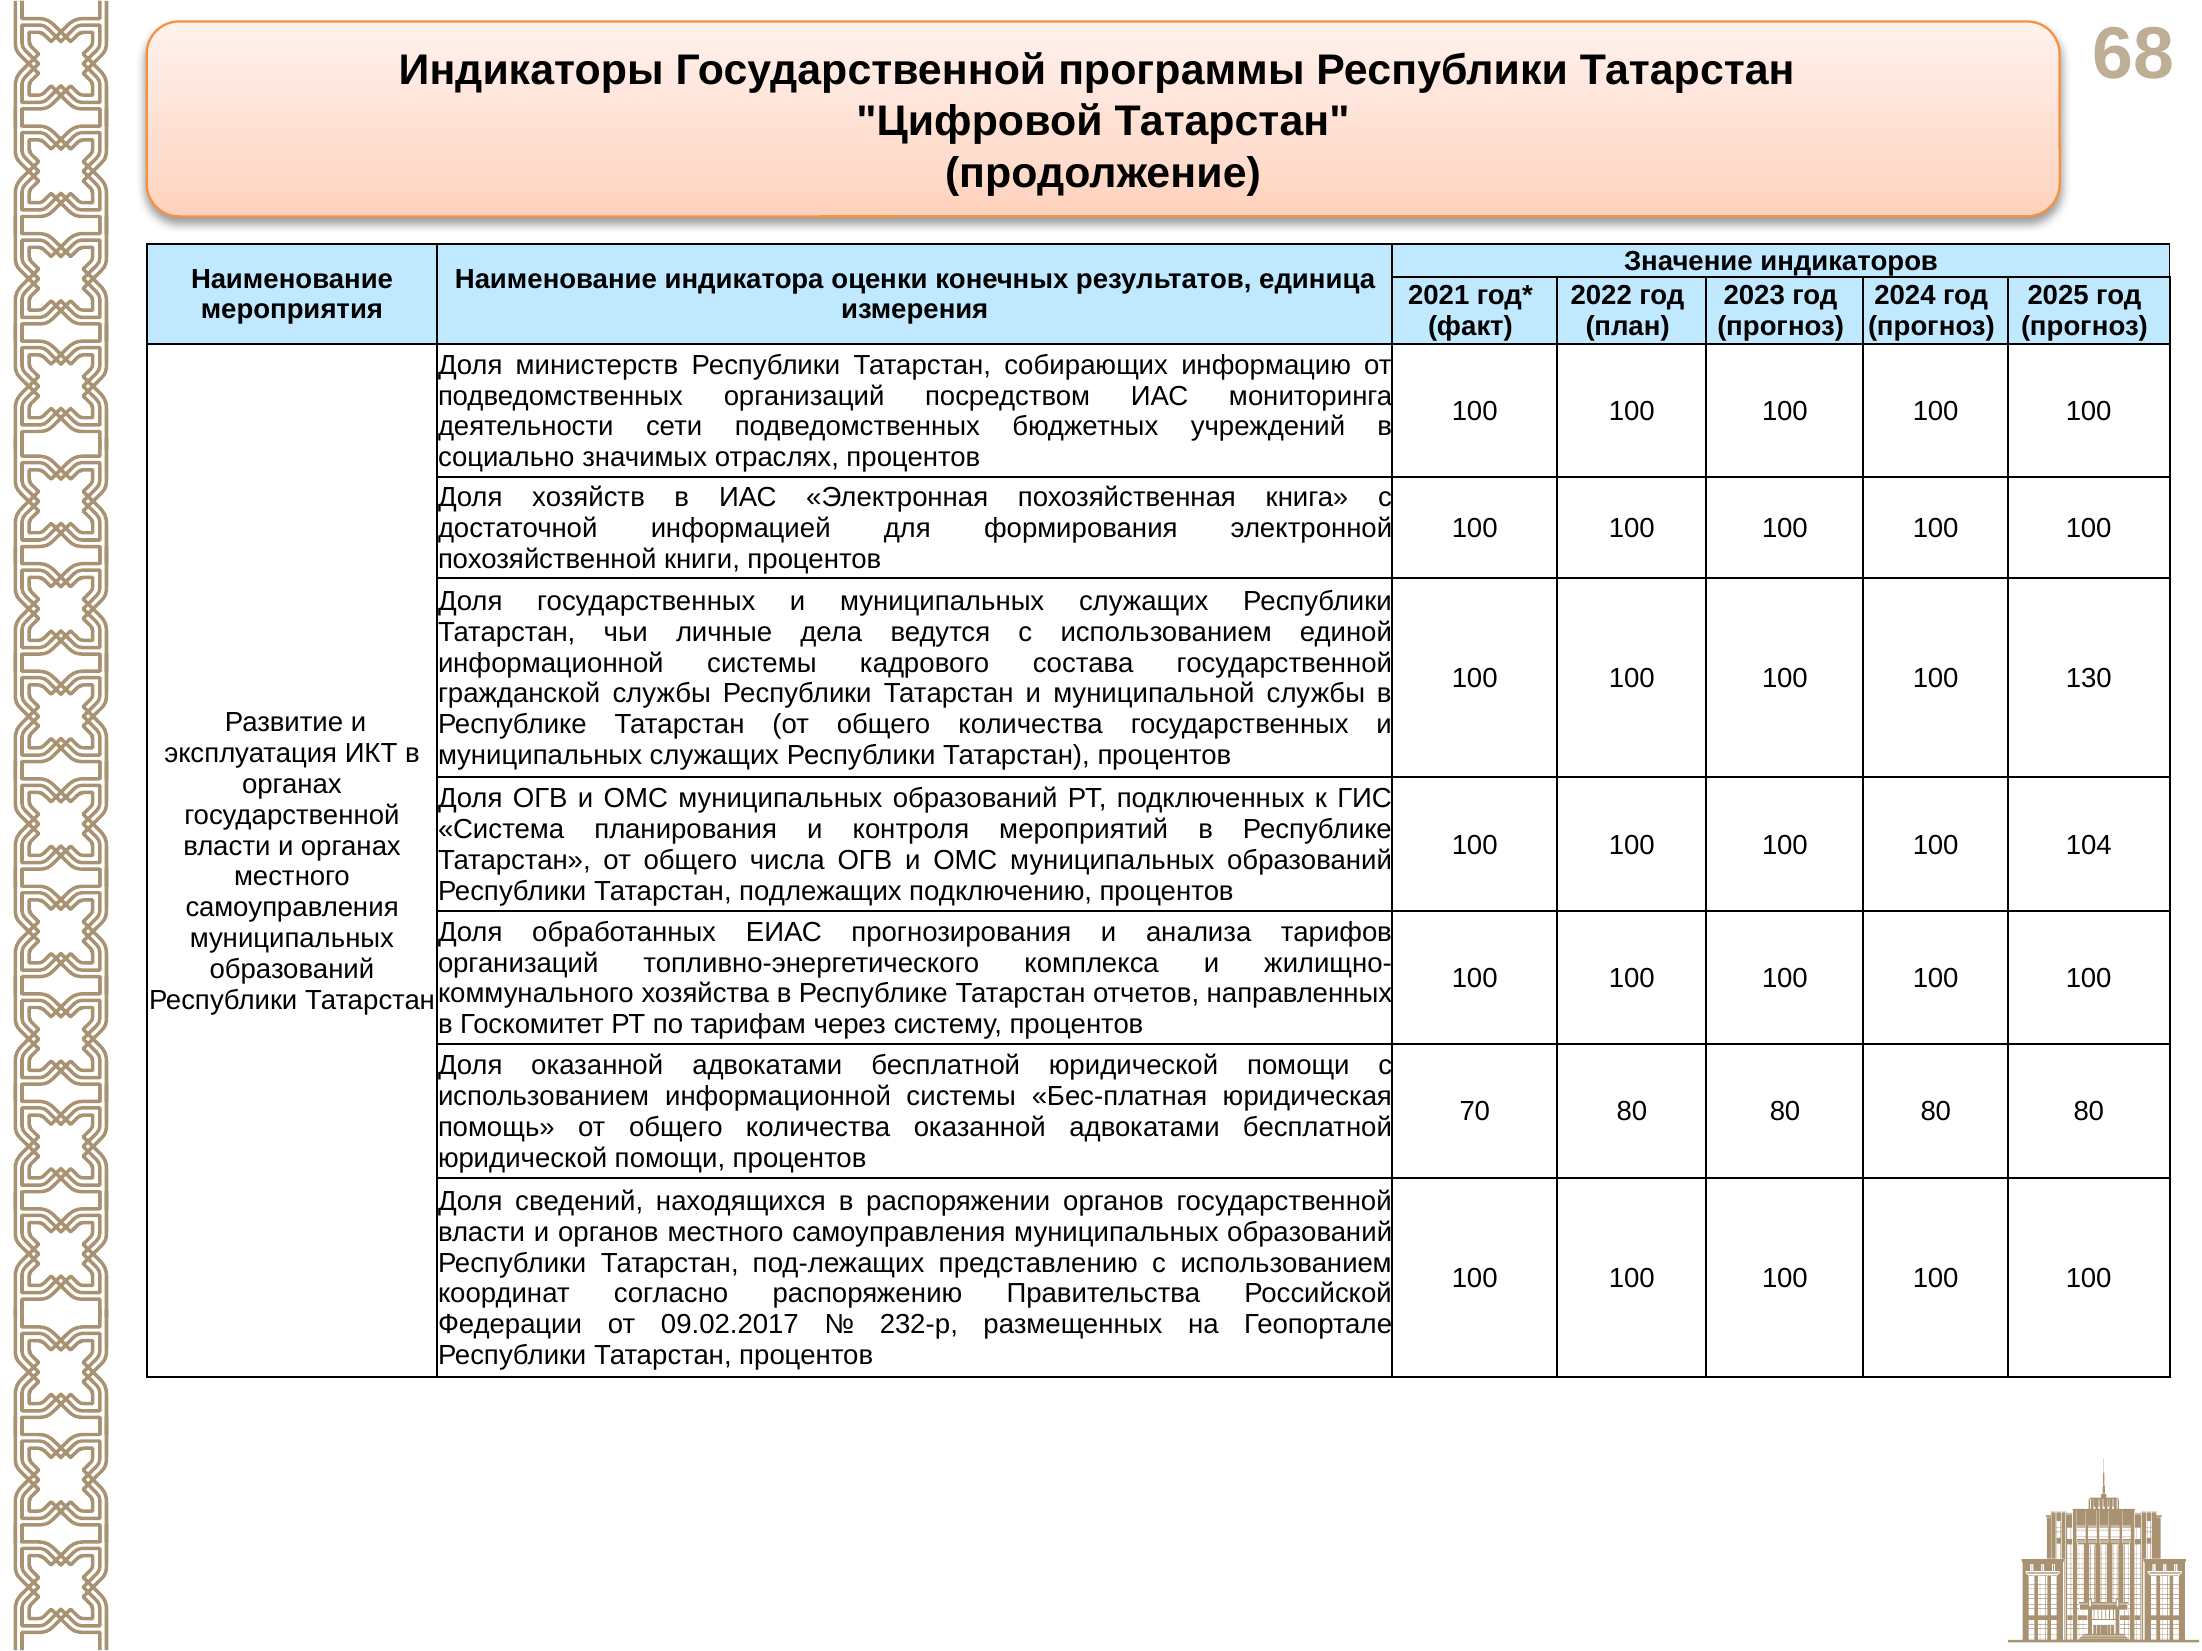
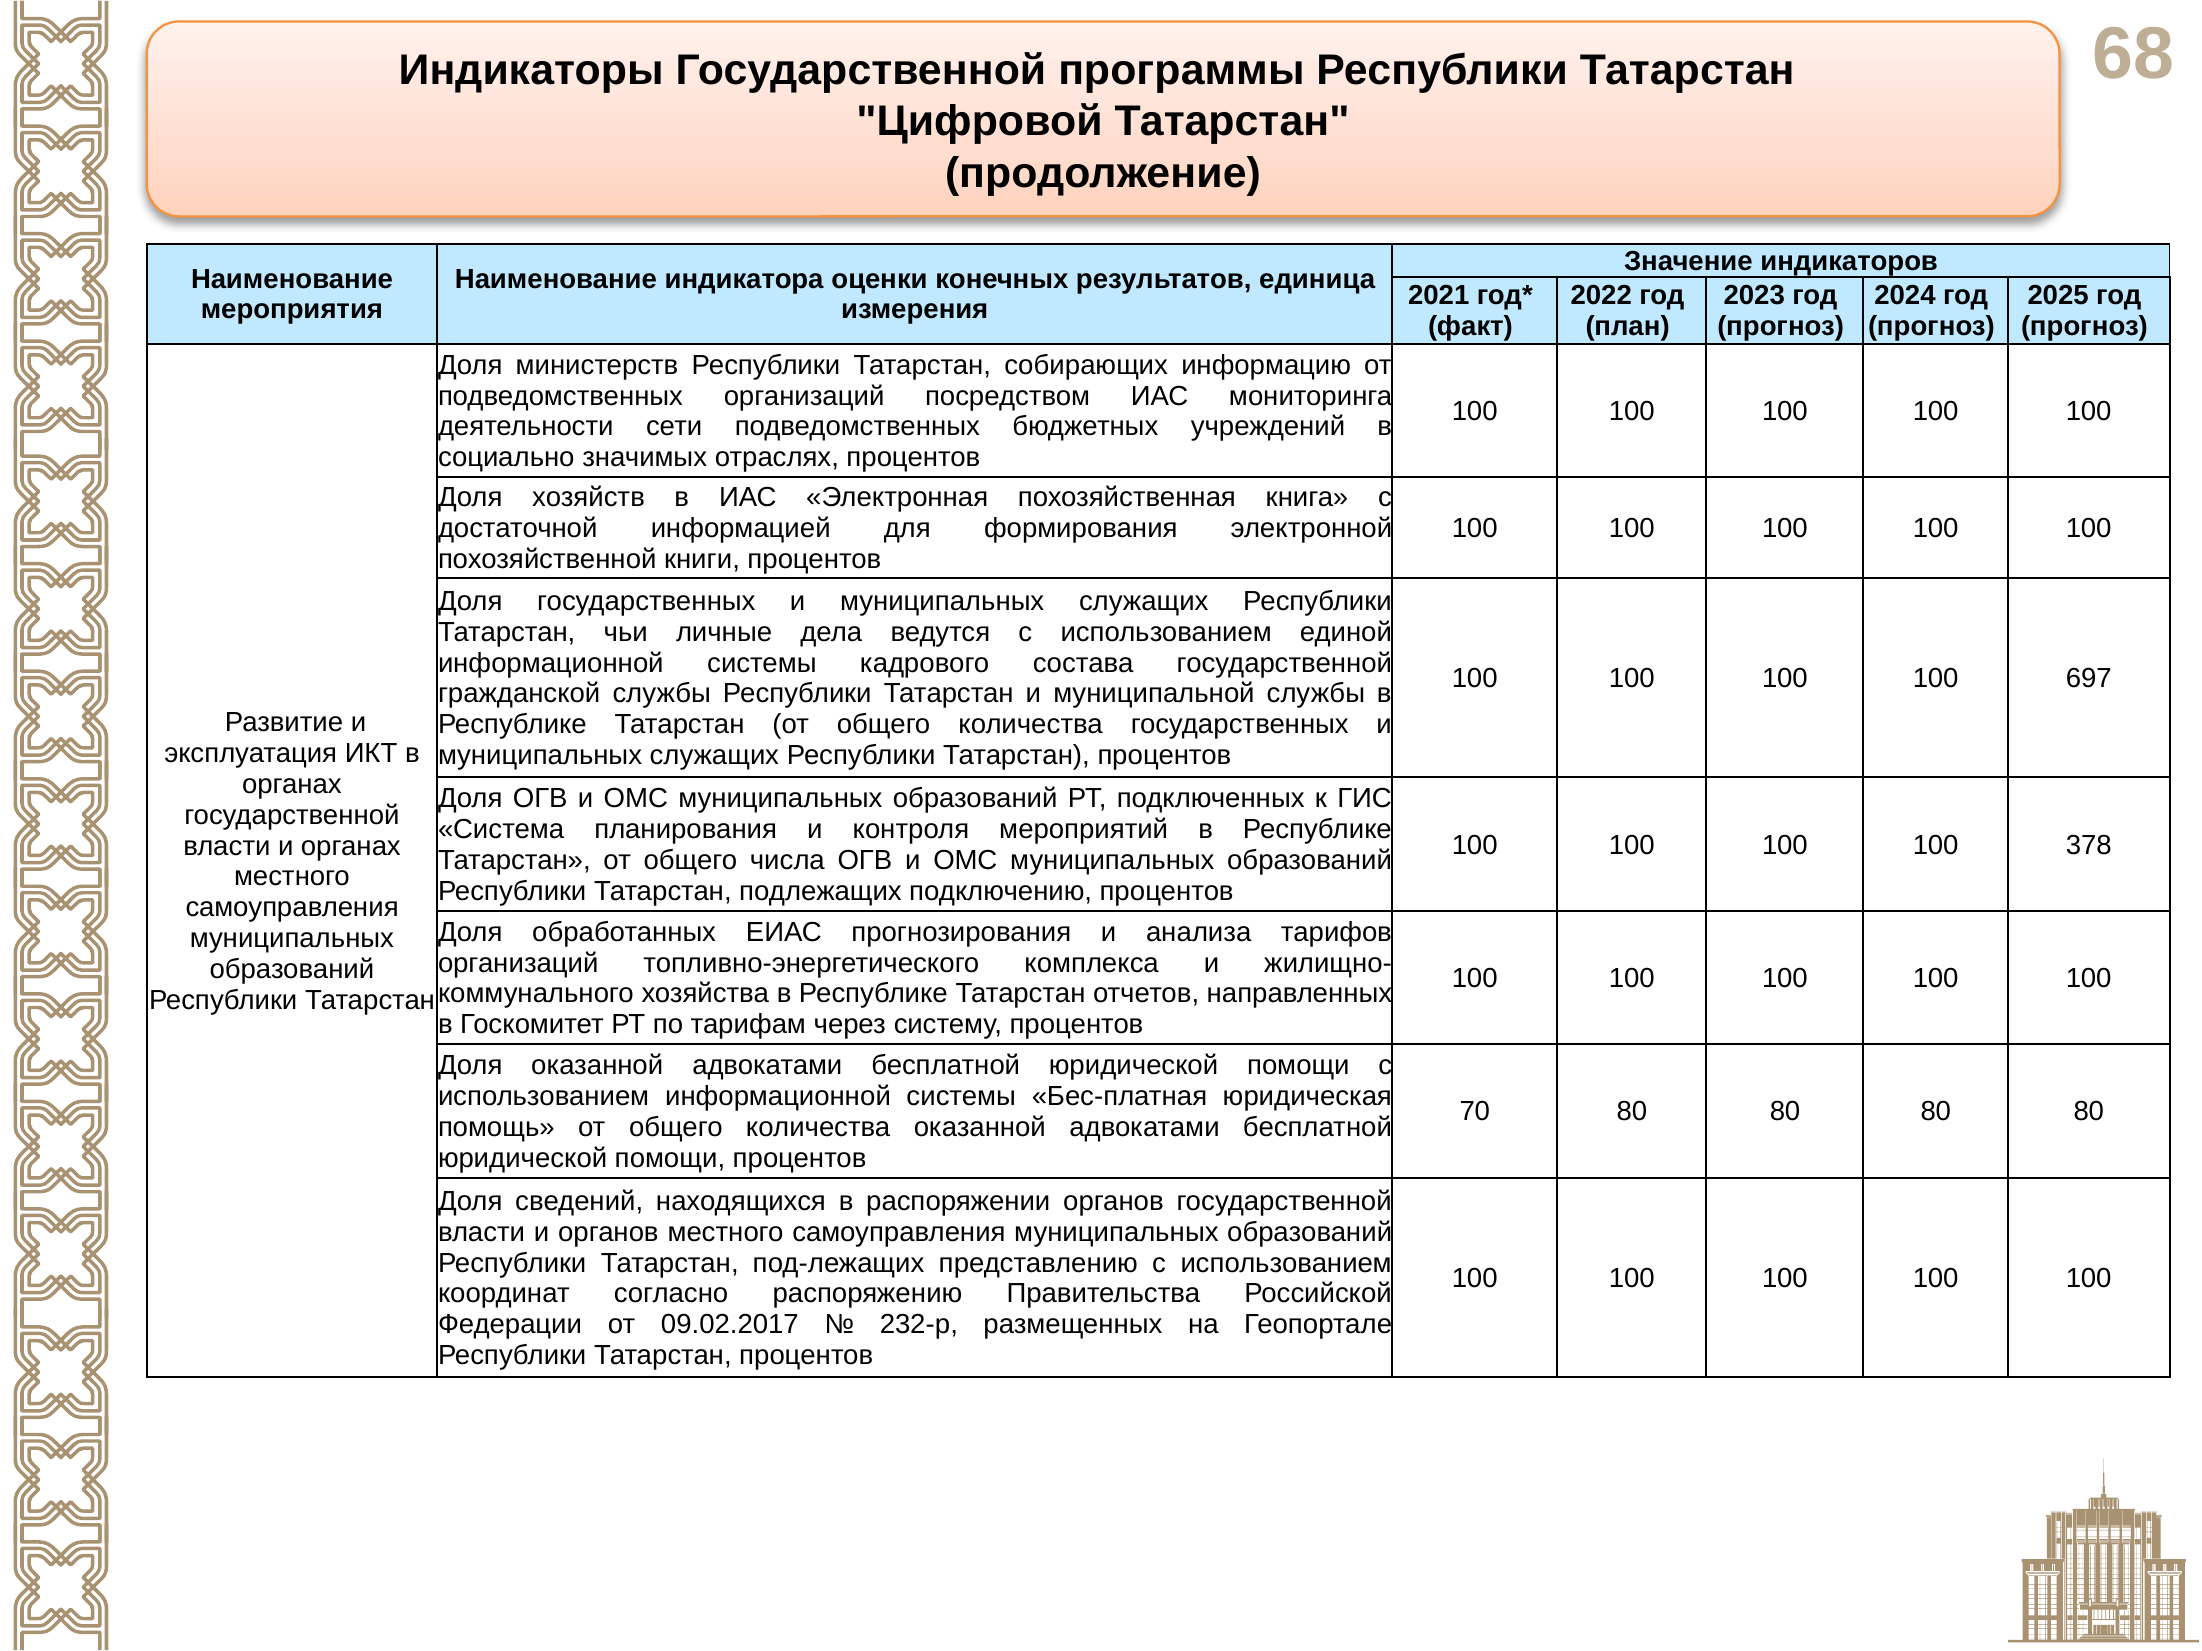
130: 130 -> 697 (2089, 679)
104: 104 -> 378 (2089, 845)
